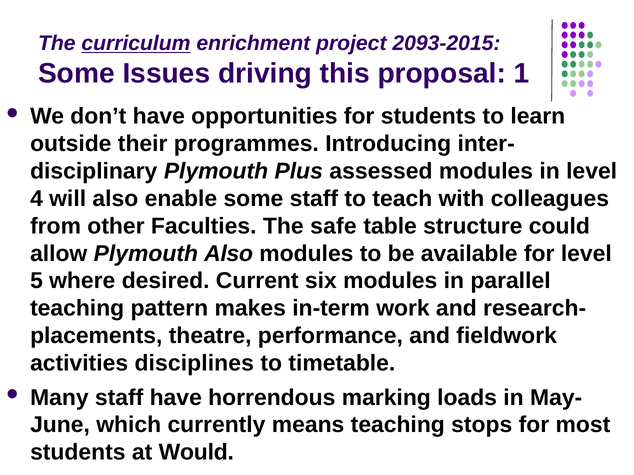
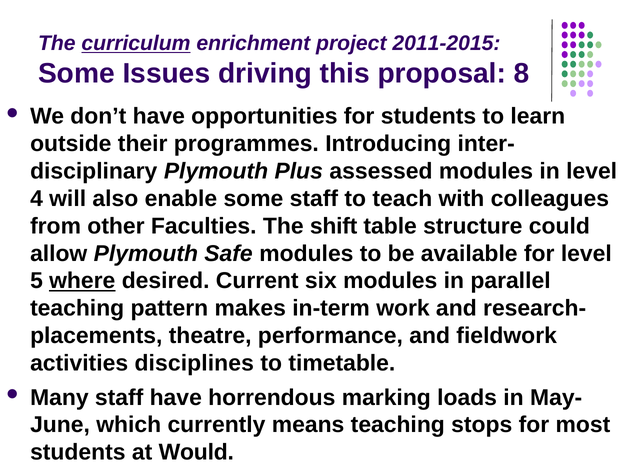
2093-2015: 2093-2015 -> 2011-2015 (446, 44)
1: 1 -> 8 (522, 74)
safe: safe -> shift (334, 226)
Plymouth Also: Also -> Safe (229, 254)
where underline: none -> present (82, 281)
